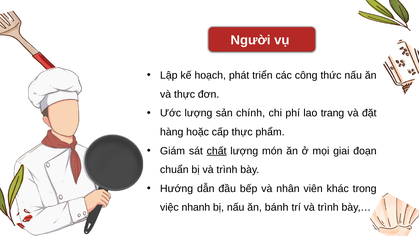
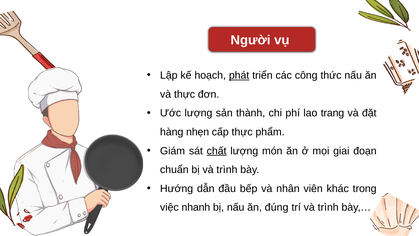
phát underline: none -> present (239, 75)
chính: chính -> thành (251, 113)
hoặc: hoặc -> nhẹn (198, 132)
bánh: bánh -> đúng (277, 207)
